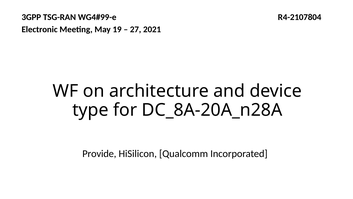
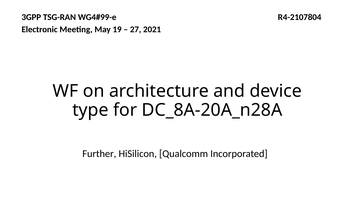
Provide: Provide -> Further (99, 153)
